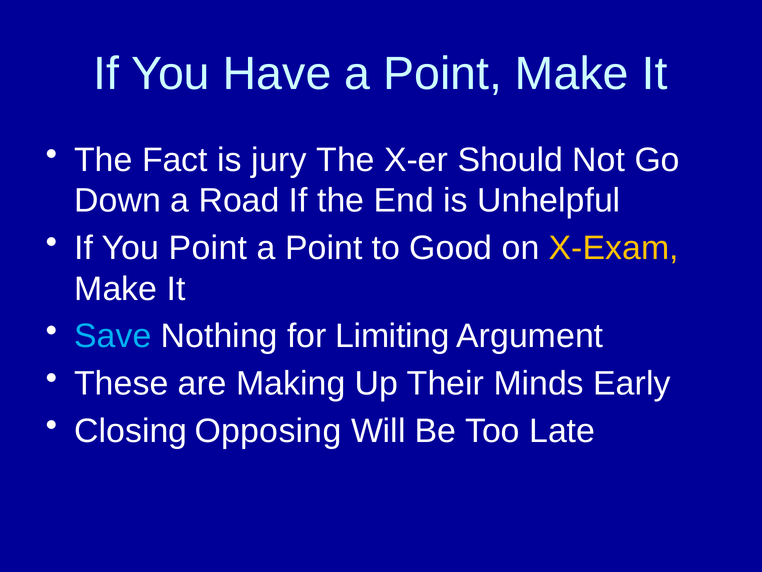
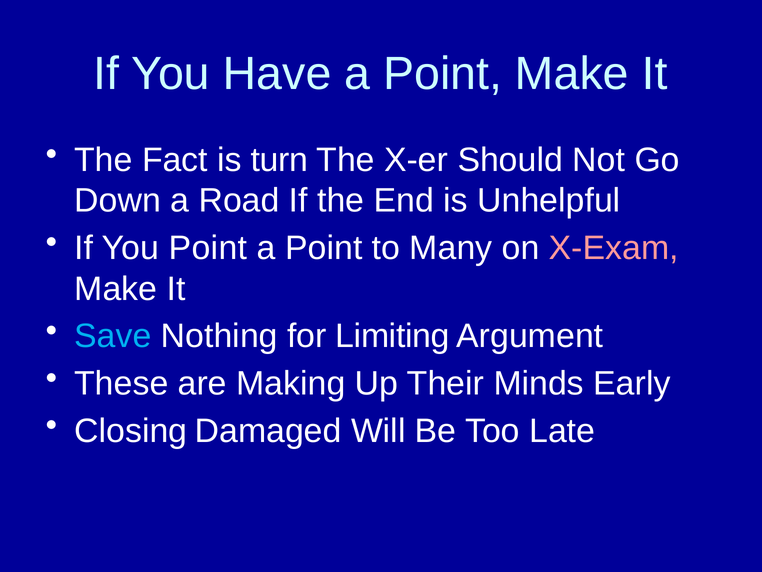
jury: jury -> turn (279, 160)
Good: Good -> Many (451, 248)
X-Exam colour: yellow -> pink (614, 248)
Opposing: Opposing -> Damaged (268, 431)
